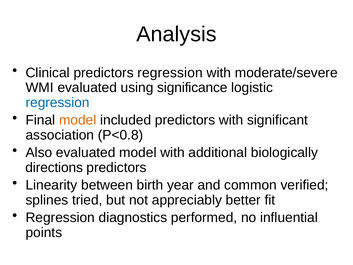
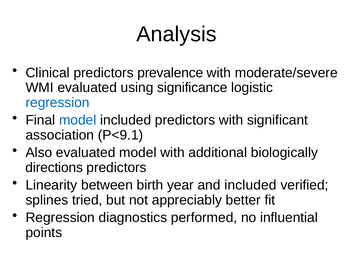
predictors regression: regression -> prevalence (170, 73)
model colour: orange -> blue (78, 120)
P<0.8: P<0.8 -> P<9.1 (121, 135)
and common: common -> included (250, 185)
